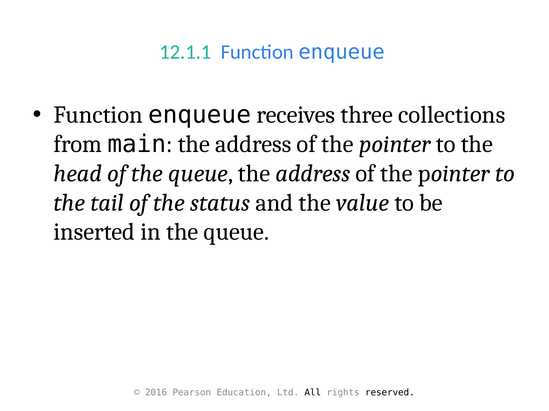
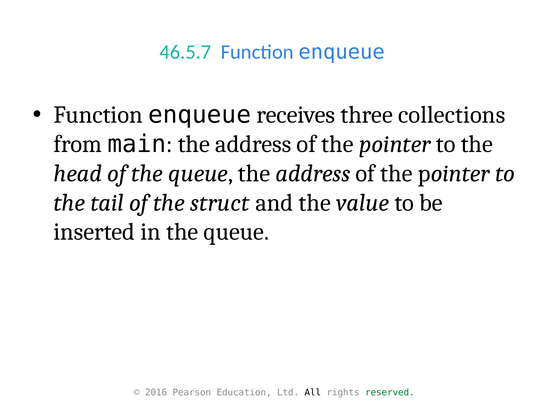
12.1.1: 12.1.1 -> 46.5.7 (185, 52)
status: status -> struct (220, 203)
reserved colour: black -> green (390, 393)
